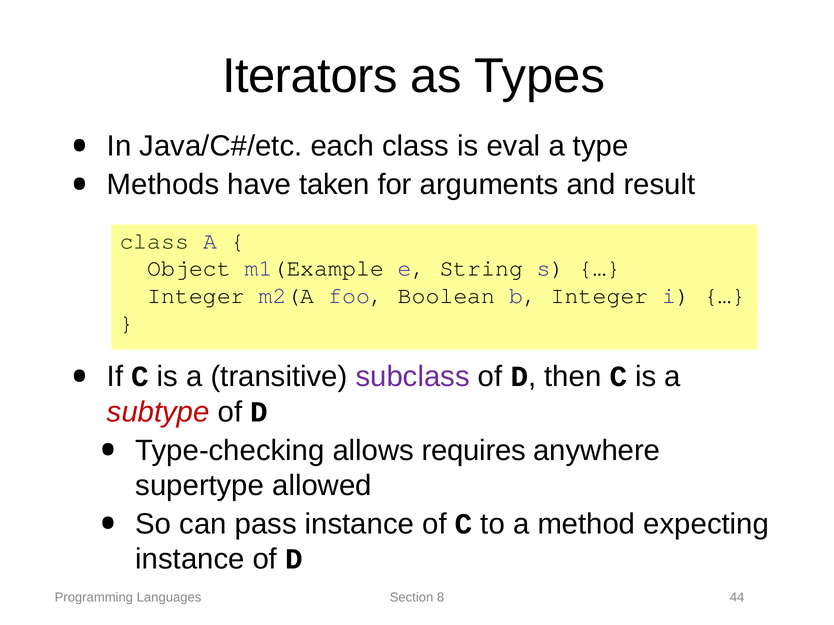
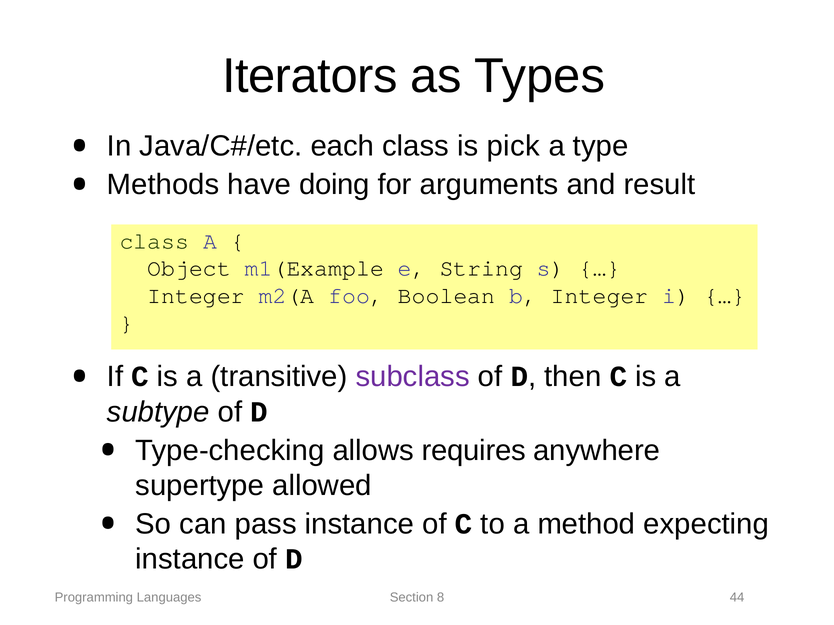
eval: eval -> pick (513, 146)
taken: taken -> doing (334, 185)
subtype colour: red -> black (158, 412)
